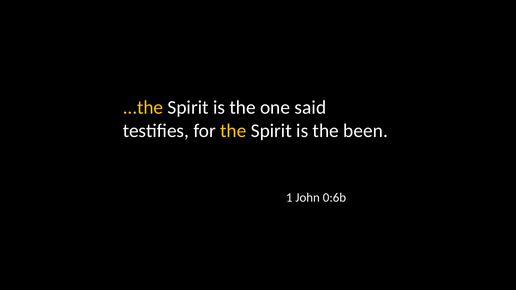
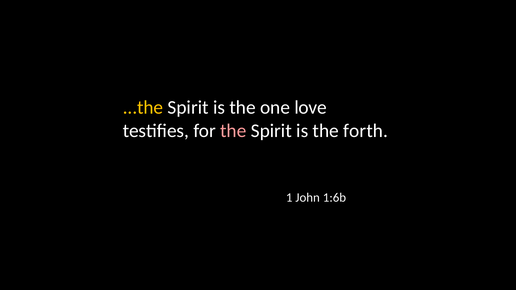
said: said -> love (311, 108)
the colour: yellow -> pink (233, 131)
been: been -> forth (366, 131)
0:6b: 0:6b -> 1:6b (334, 198)
